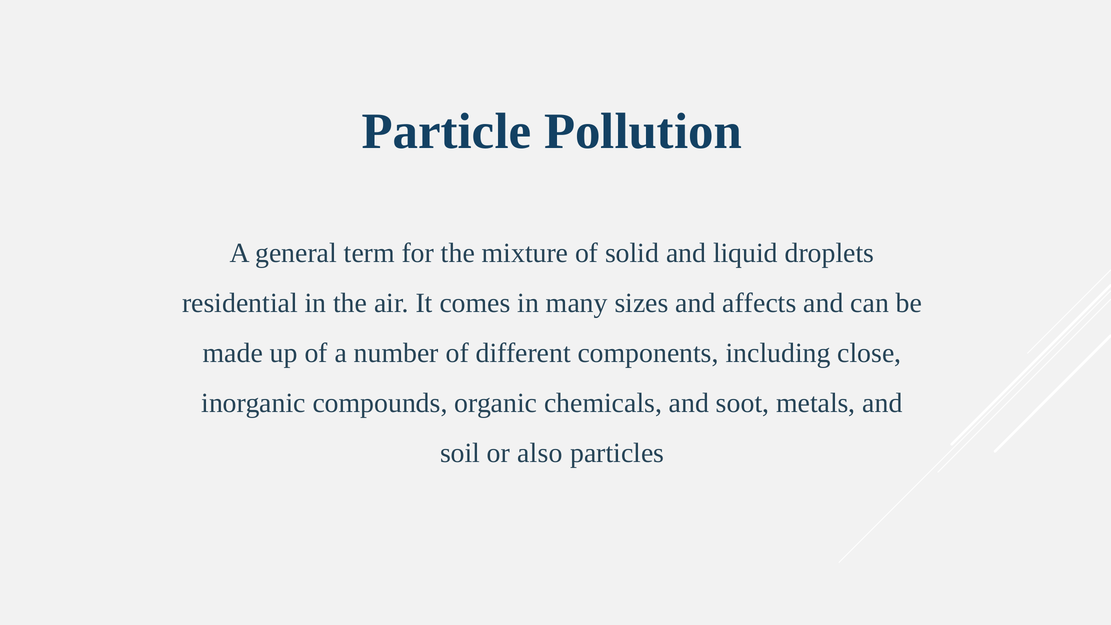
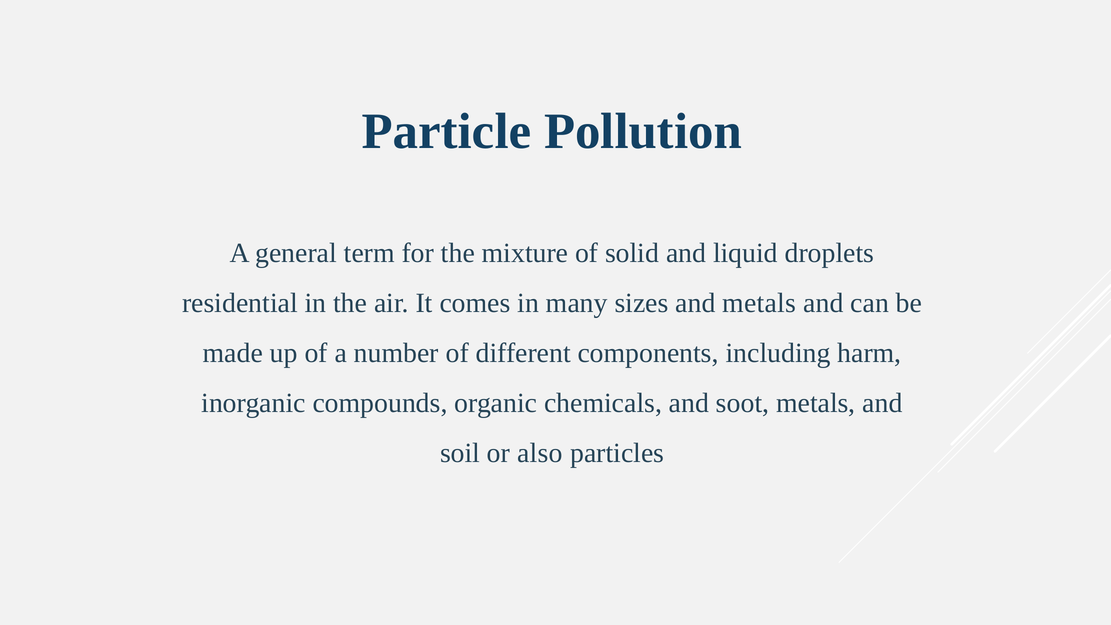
and affects: affects -> metals (759, 303)
close: close -> harm (869, 353)
